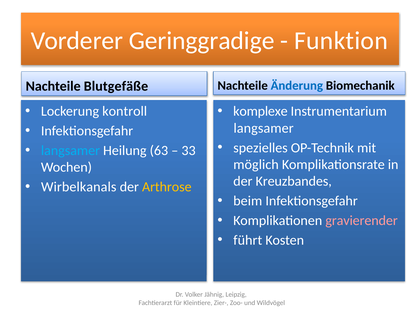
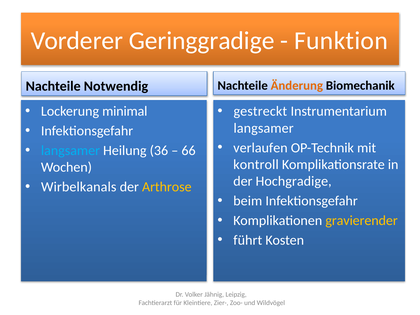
Blutgefäße: Blutgefäße -> Notwendig (116, 86)
Änderung colour: blue -> orange (297, 86)
kontroll: kontroll -> minimal (125, 111)
komplexe: komplexe -> gestreckt (260, 111)
spezielles: spezielles -> verlaufen (260, 148)
63: 63 -> 36 (159, 151)
33: 33 -> 66 (189, 151)
möglich: möglich -> kontroll (256, 165)
Kreuzbandes: Kreuzbandes -> Hochgradige (294, 181)
gravierender colour: pink -> yellow (362, 221)
